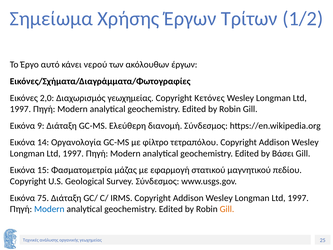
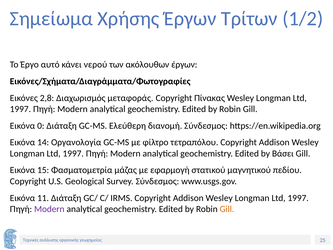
2,0: 2,0 -> 2,8 (47, 98)
Διαχωρισμός γεωχημείας: γεωχημείας -> μεταφοράς (130, 98)
Κετόνες: Κετόνες -> Πίνακας (210, 98)
9: 9 -> 0 (41, 126)
75: 75 -> 11 (43, 198)
Modern colour: blue -> purple (49, 209)
